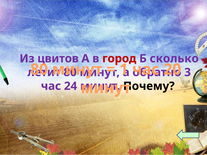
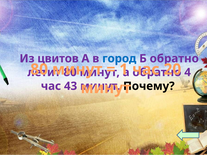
город colour: red -> blue (119, 59)
Б сколько: сколько -> обратно (174, 59)
3: 3 -> 4 (188, 72)
24: 24 -> 43 (71, 86)
